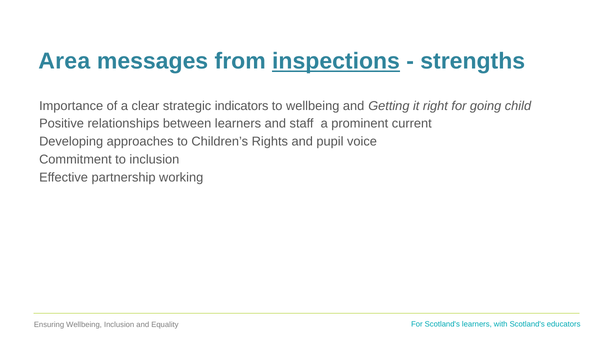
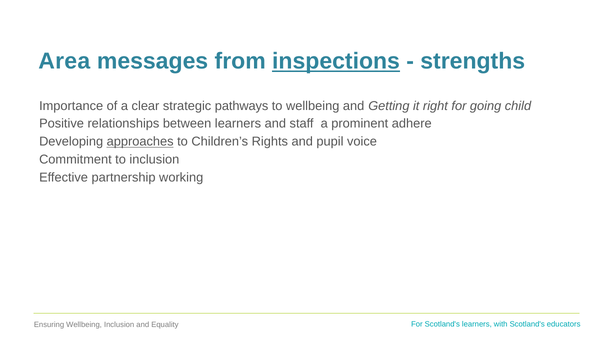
indicators: indicators -> pathways (242, 106)
current: current -> adhere (412, 124)
approaches underline: none -> present (140, 142)
